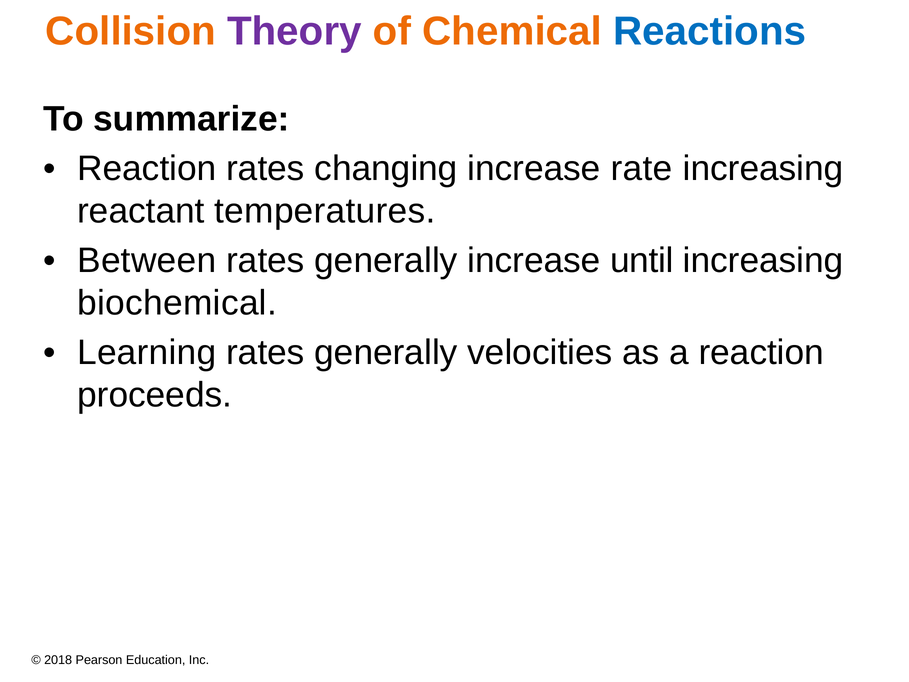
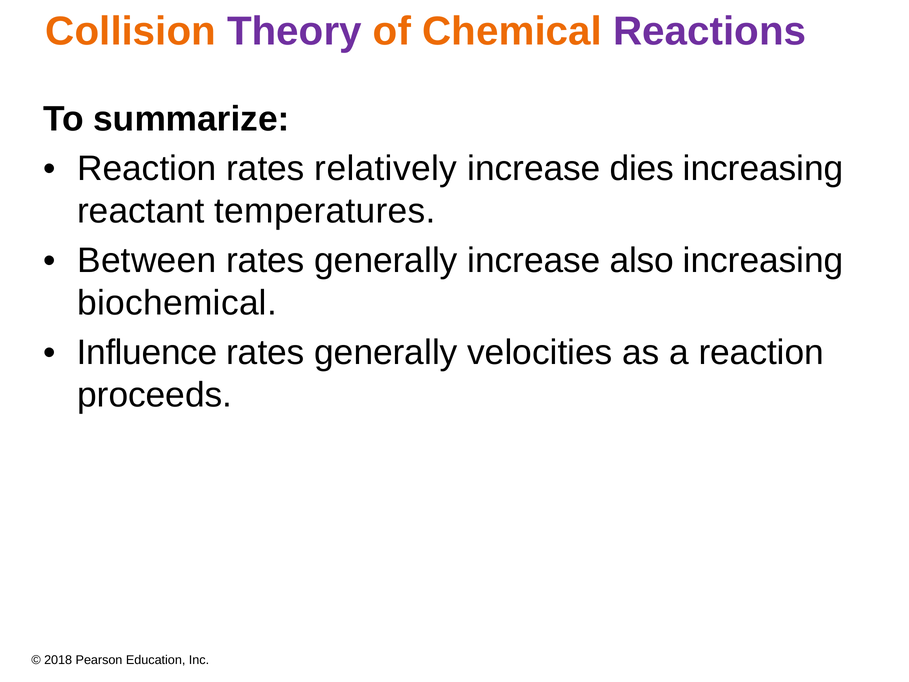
Reactions colour: blue -> purple (710, 32)
changing: changing -> relatively (386, 169)
rate: rate -> dies (642, 169)
until: until -> also (642, 260)
Learning: Learning -> Influence (147, 352)
